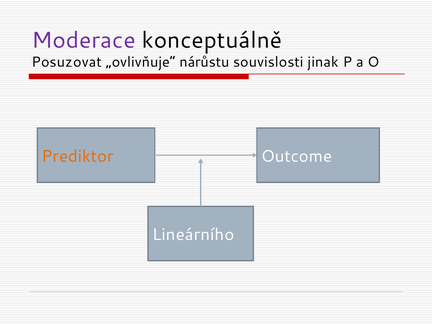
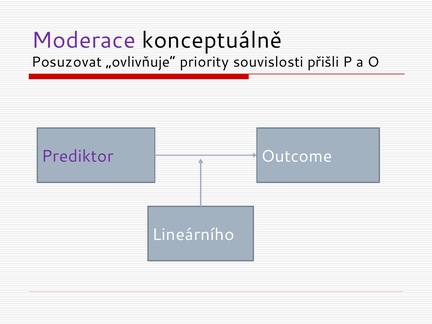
nárůstu: nárůstu -> priority (204, 62)
jinak: jinak -> přišli (323, 62)
Prediktor colour: orange -> purple (78, 156)
